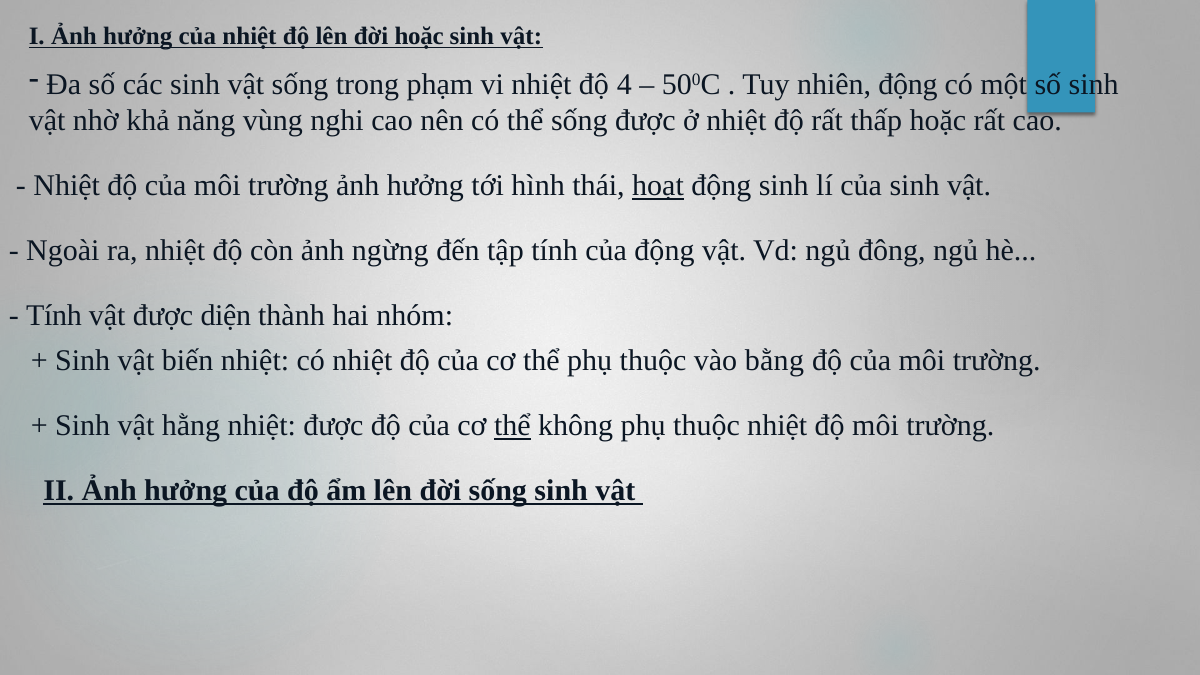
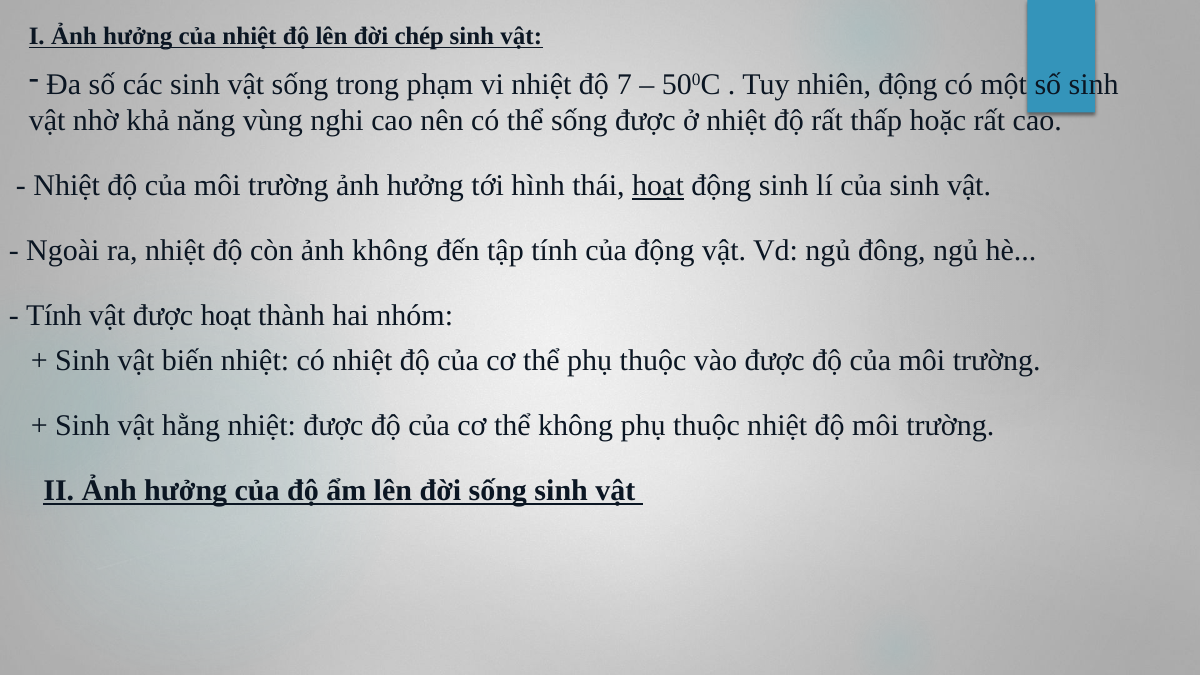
đời hoặc: hoặc -> chép (419, 36)
4: 4 -> 7 (624, 85)
ảnh ngừng: ngừng -> không (390, 251)
được diện: diện -> hoạt (226, 316)
vào bằng: bằng -> được (775, 361)
thể underline: present -> none (512, 426)
